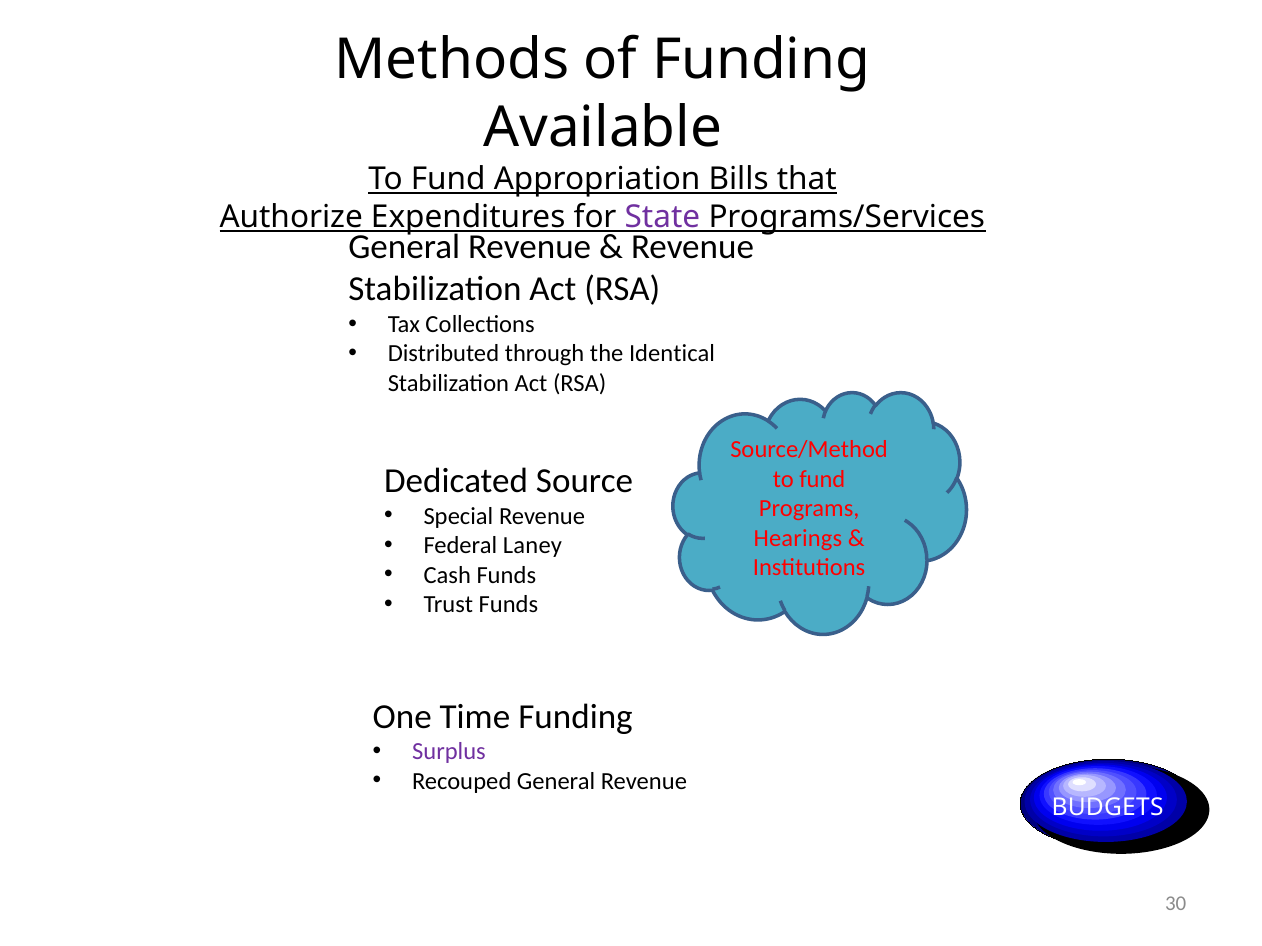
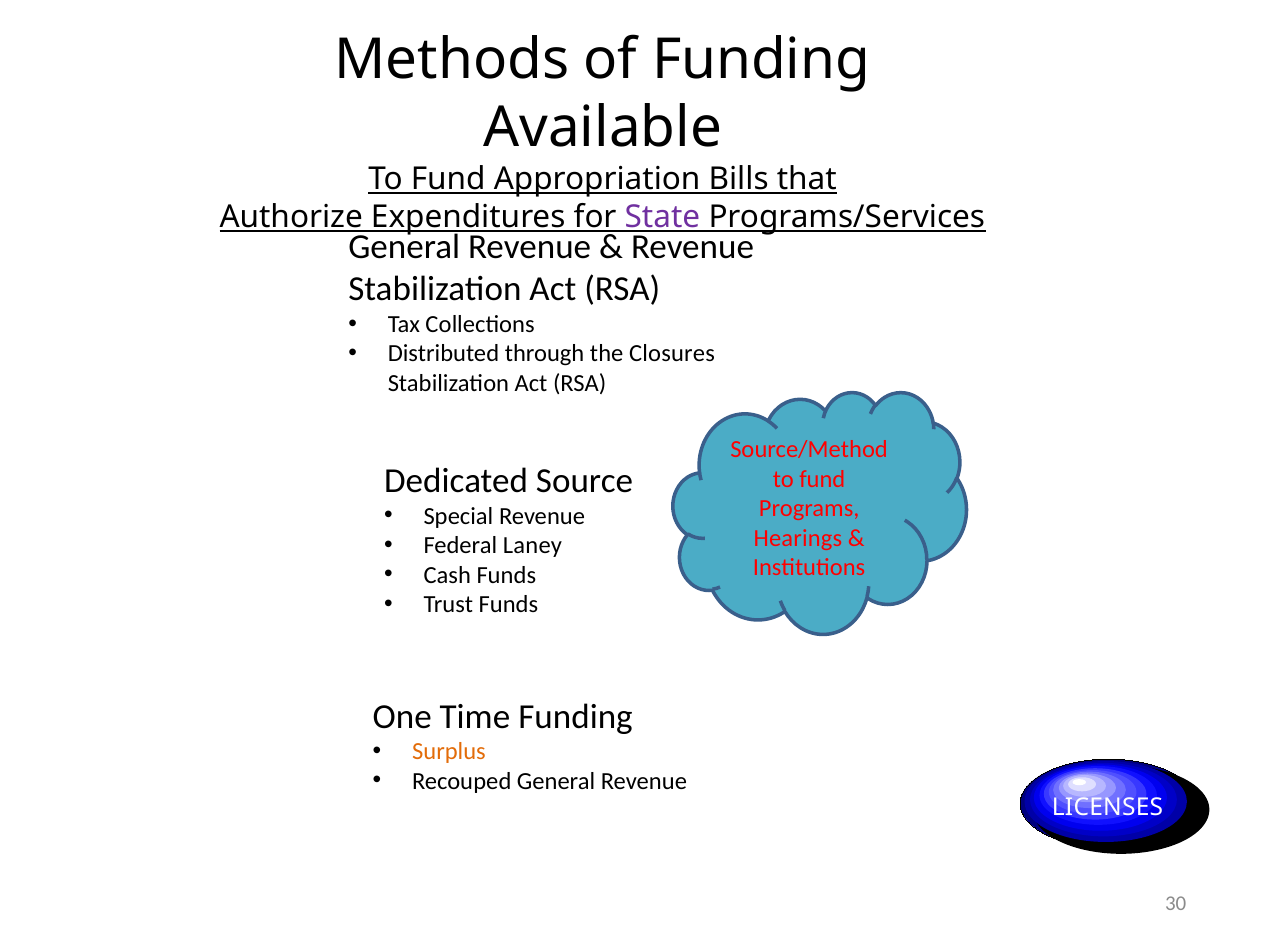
Identical: Identical -> Closures (672, 354)
Surplus colour: purple -> orange (449, 752)
BUDGETS: BUDGETS -> LICENSES (1108, 808)
